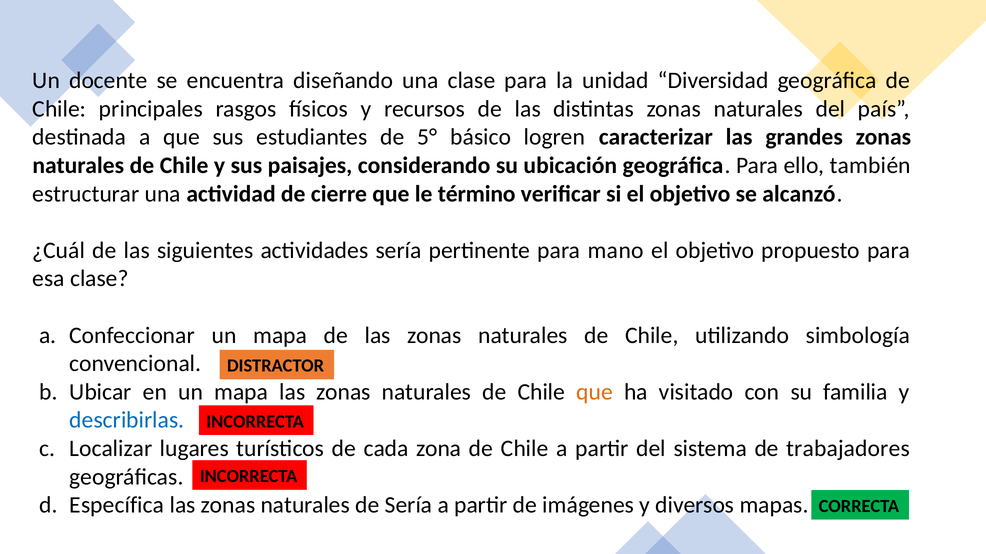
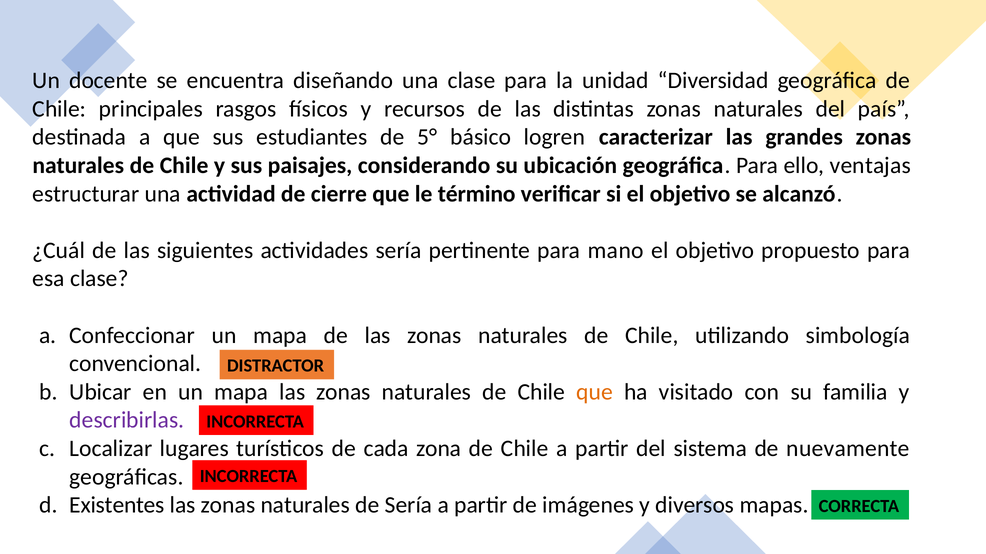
también: también -> ventajas (870, 166)
describirlas colour: blue -> purple (127, 421)
trabajadores: trabajadores -> nuevamente (848, 449)
Específica: Específica -> Existentes (117, 506)
